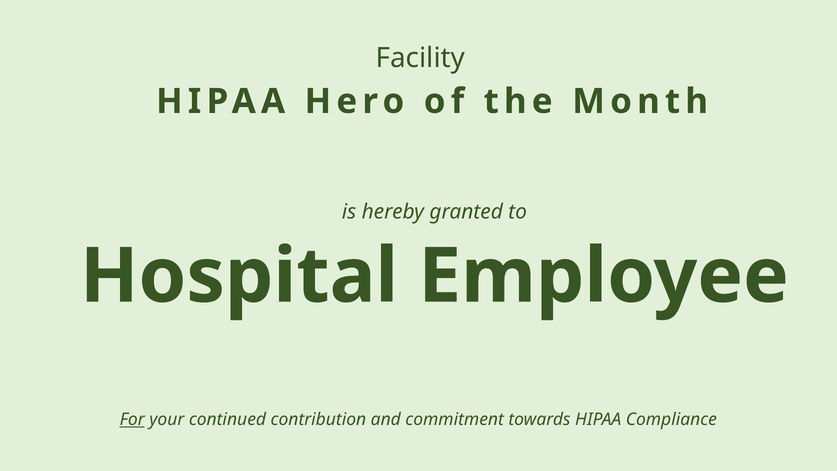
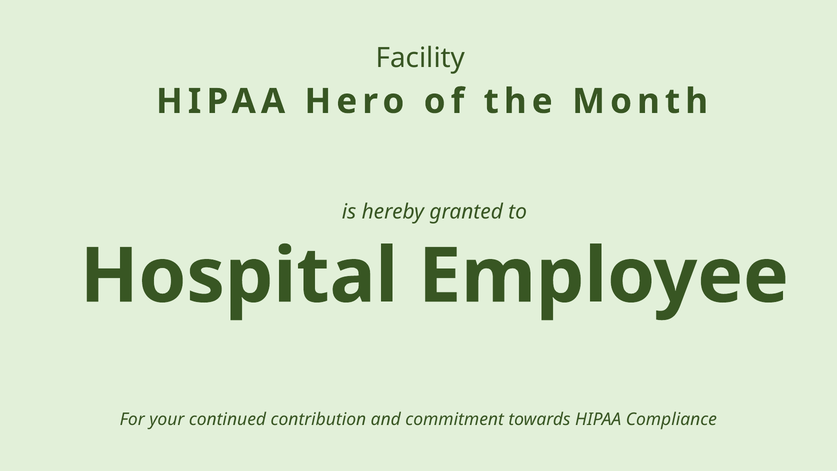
For underline: present -> none (132, 419)
